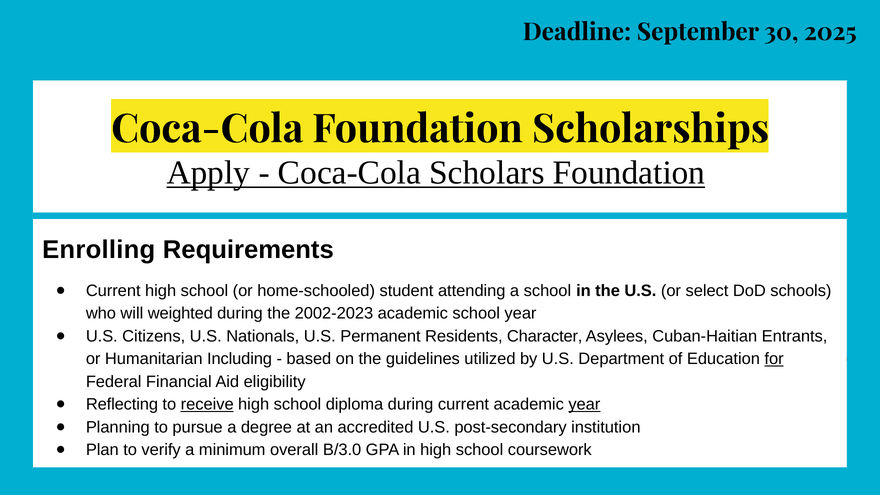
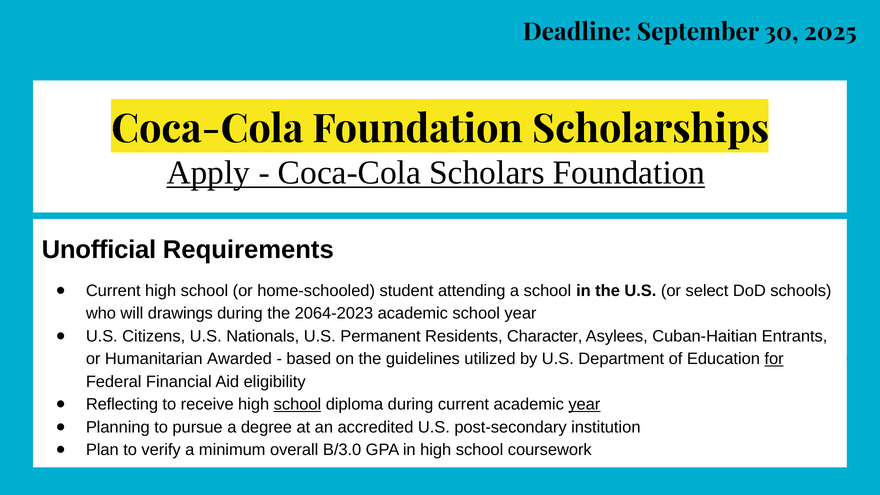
Enrolling: Enrolling -> Unofficial (99, 250)
weighted: weighted -> drawings (180, 313)
2002-2023: 2002-2023 -> 2064-2023 (334, 313)
Including: Including -> Awarded (239, 359)
receive underline: present -> none (207, 404)
school underline: none -> present (297, 404)
